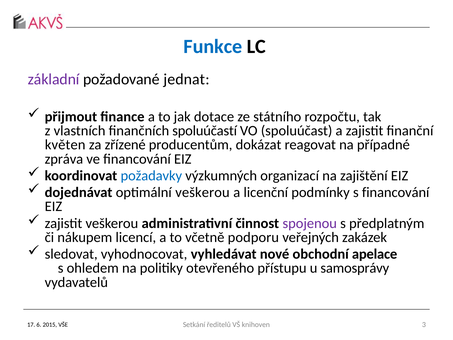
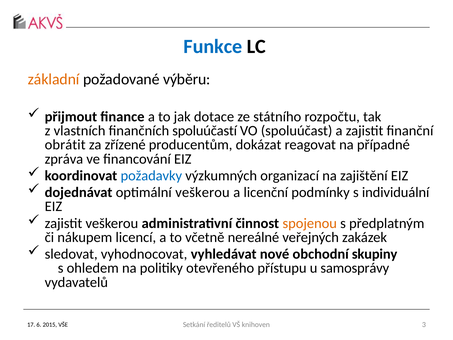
základní colour: purple -> orange (54, 79)
jednat: jednat -> výběru (187, 79)
květen: květen -> obrátit (65, 145)
s financování: financování -> individuální (396, 192)
spojenou colour: purple -> orange (310, 223)
podporu: podporu -> nereálné (253, 237)
apelace: apelace -> skupiny (375, 254)
